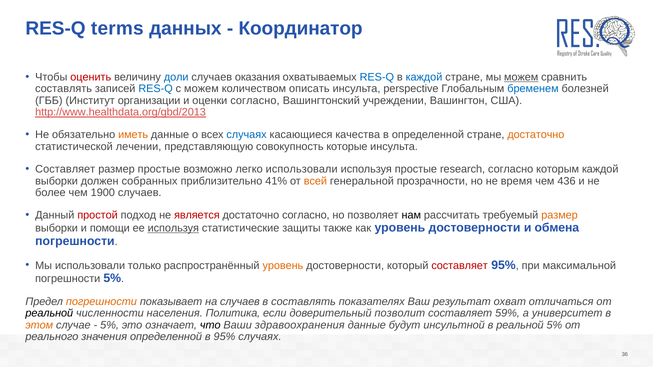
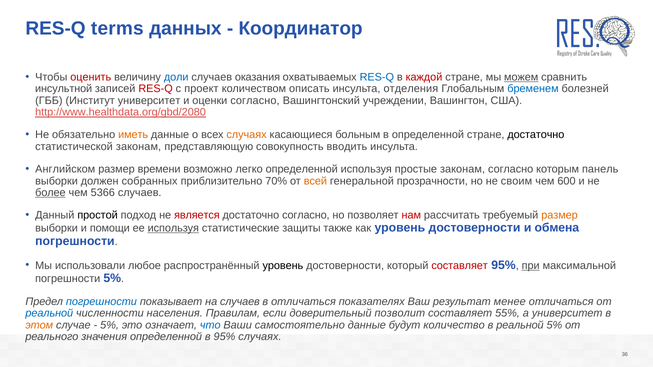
каждой colour: blue -> red (424, 77)
составлять: составлять -> инсультной (64, 89)
RES-Q colour: blue -> red (156, 89)
с можем: можем -> проект (201, 89)
perspective: perspective -> отделения (411, 89)
Институт организации: организации -> университет (149, 101)
http://www.healthdata.org/gbd/2013: http://www.healthdata.org/gbd/2013 -> http://www.healthdata.org/gbd/2080 (121, 112)
случаях colour: blue -> orange (246, 135)
качества: качества -> больным (358, 135)
достаточно colour: orange -> black (536, 135)
статистической лечении: лечении -> законам (139, 147)
которые: которые -> вводить (347, 147)
Составляет: Составляет -> Английском (65, 169)
размер простые: простые -> времени (159, 169)
легко использовали: использовали -> определенной (302, 169)
простые research: research -> законам (463, 169)
которым каждой: каждой -> панель (600, 169)
41%: 41% -> 70% (276, 181)
время: время -> своим (516, 181)
436: 436 -> 600 (567, 181)
более underline: none -> present (50, 193)
1900: 1900 -> 5366 (103, 193)
простой colour: red -> black (98, 215)
нам colour: black -> red (411, 215)
только: только -> любое (144, 266)
уровень colour: orange -> black (283, 266)
при underline: none -> present (531, 266)
погрешности colour: orange -> blue (101, 302)
в составлять: составлять -> отличаться (304, 302)
охват: охват -> менее (510, 302)
реальной colour: black -> blue (49, 314)
Политика: Политика -> Правилам (233, 314)
59%: 59% -> 55% (508, 314)
что colour: black -> blue (210, 325)
здравоохранения: здравоохранения -> самостоятельно (300, 325)
инсультной: инсультной -> количество (454, 325)
